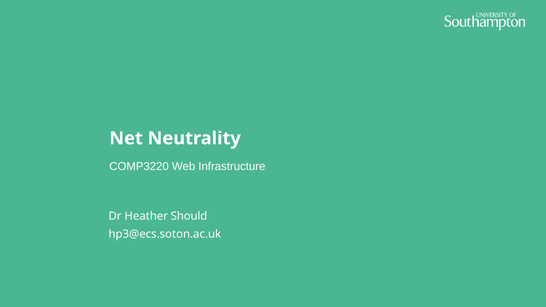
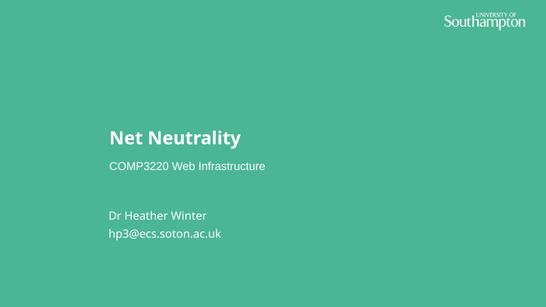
Should: Should -> Winter (189, 216)
